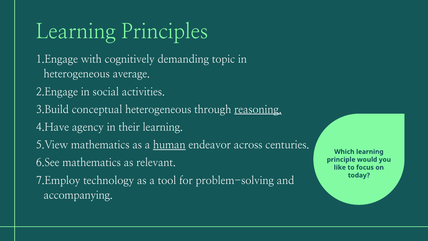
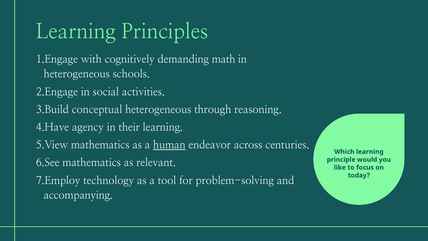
topic: topic -> math (224, 59)
average: average -> schools (131, 74)
reasoning underline: present -> none (258, 109)
